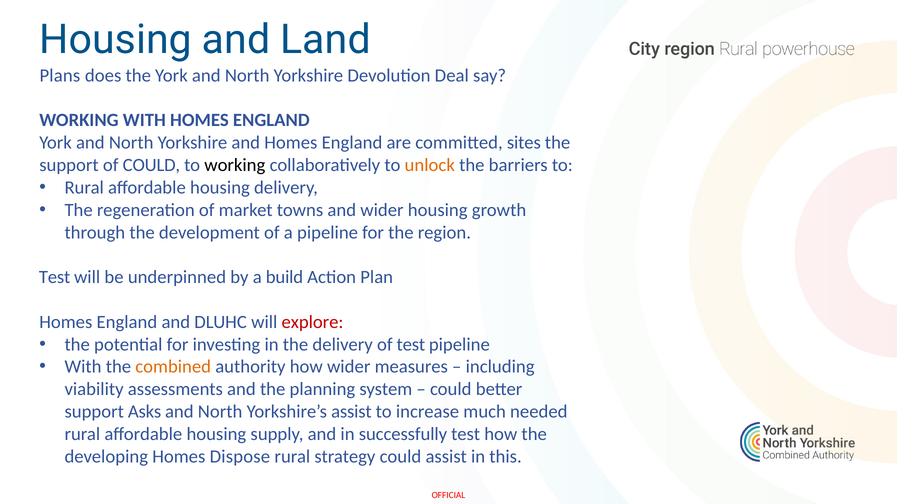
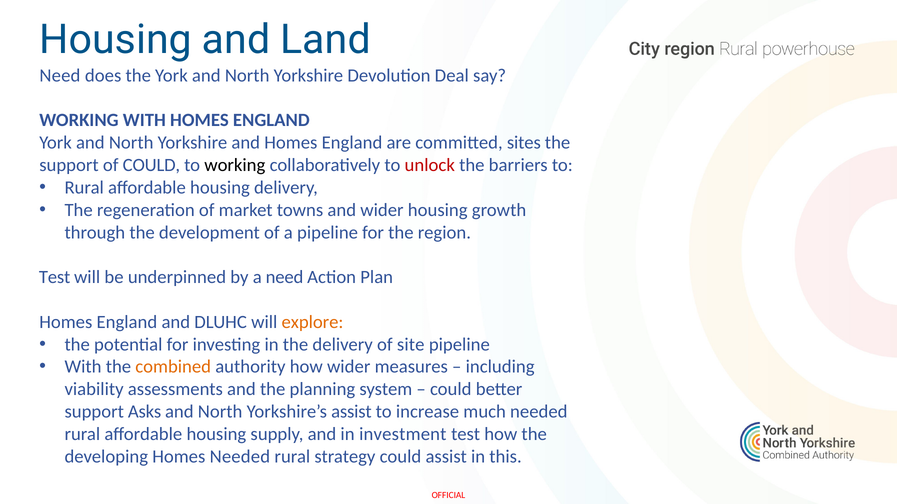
Plans: Plans -> Need (60, 76)
unlock colour: orange -> red (430, 165)
a build: build -> need (285, 277)
explore colour: red -> orange (313, 322)
of test: test -> site (411, 345)
successfully: successfully -> investment (403, 435)
Homes Dispose: Dispose -> Needed (240, 457)
